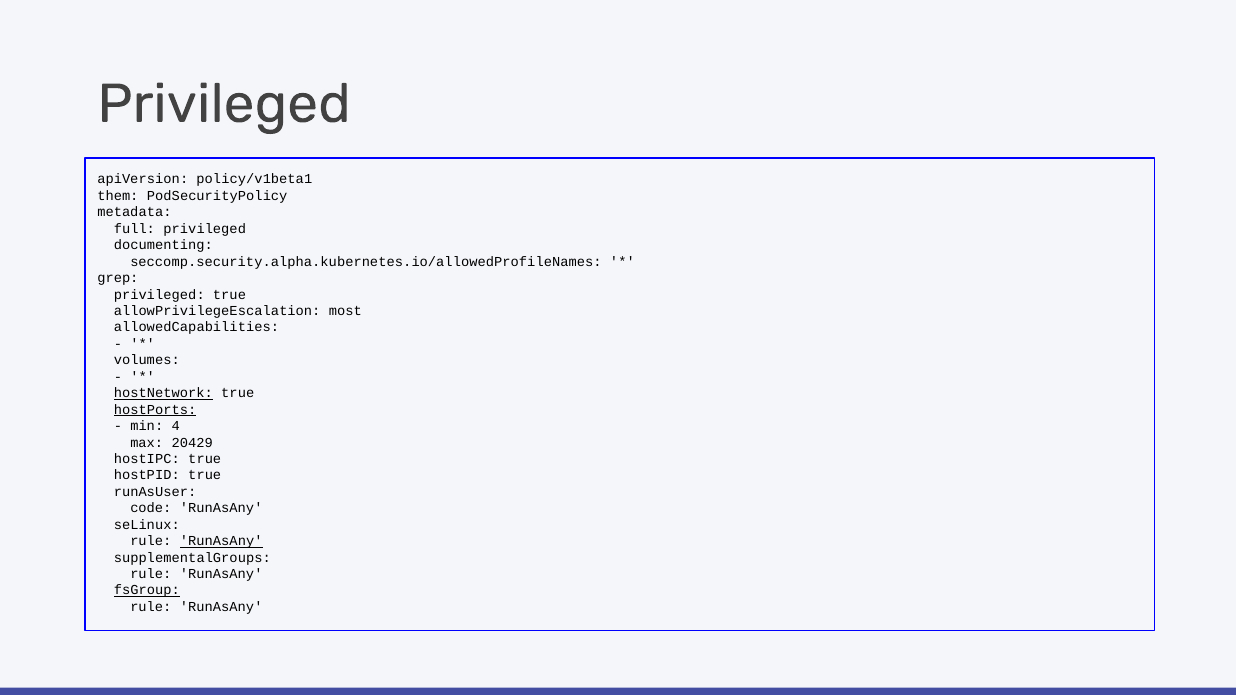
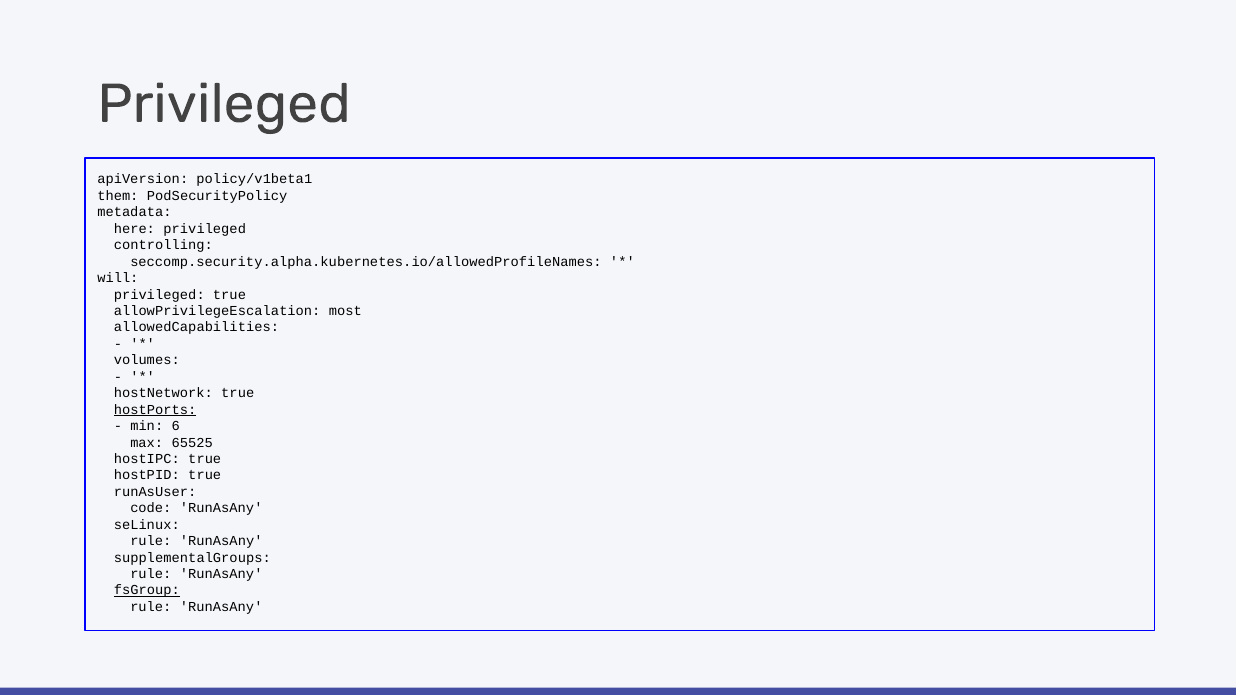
full: full -> here (134, 229)
documenting: documenting -> controlling (163, 245)
grep: grep -> will (118, 278)
hostNetwork underline: present -> none (163, 393)
4: 4 -> 6 (176, 426)
20429: 20429 -> 65525 (192, 443)
RunAsAny underline: present -> none (221, 541)
